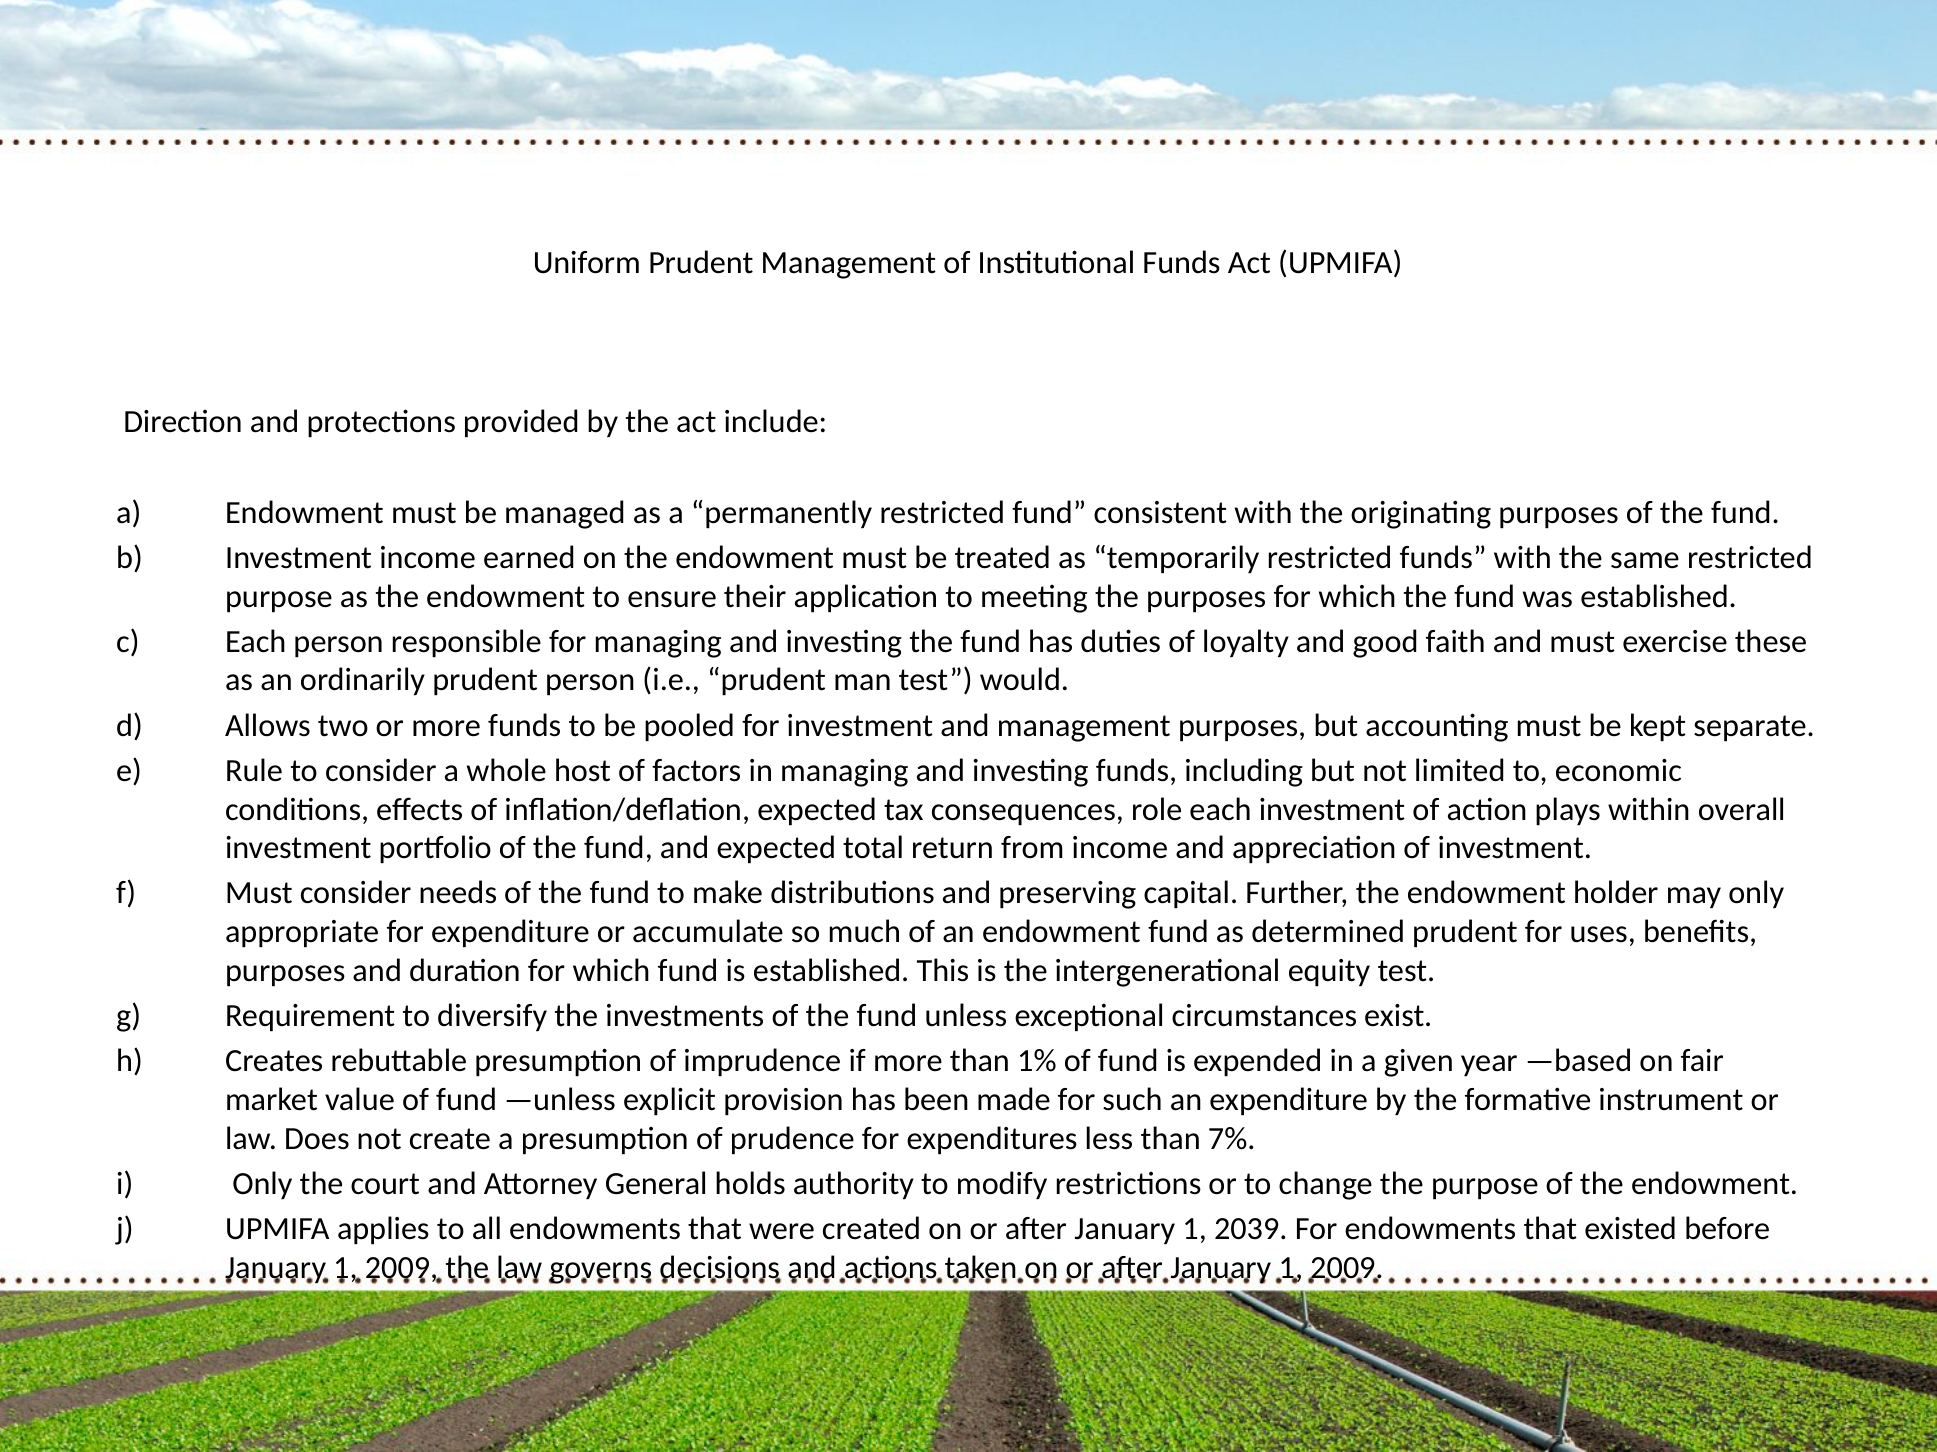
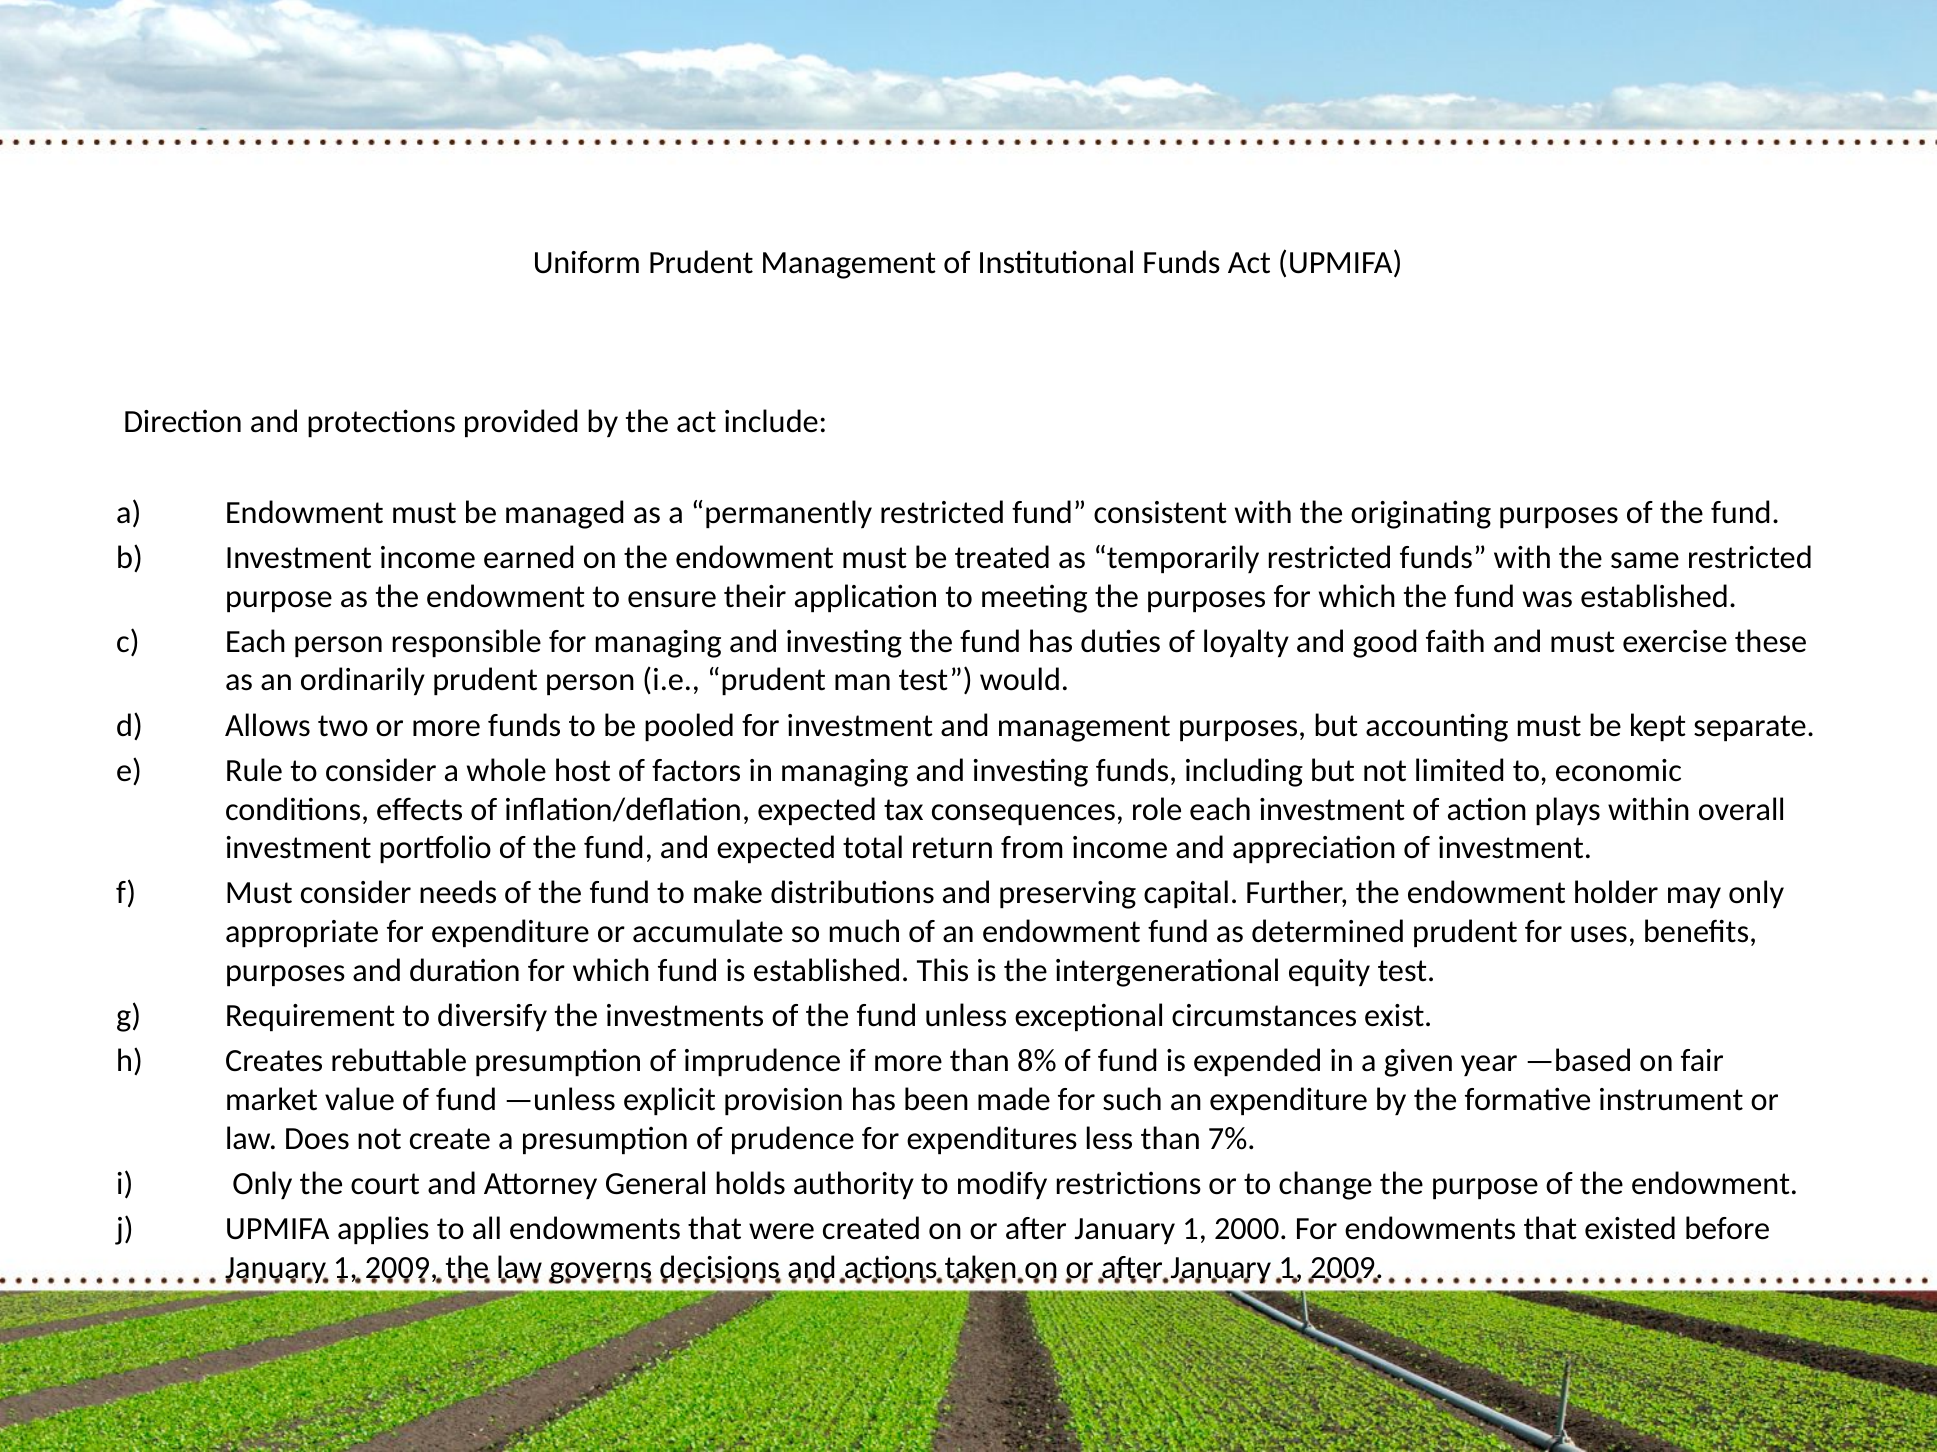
1%: 1% -> 8% (1037, 1062)
2039: 2039 -> 2000 (1251, 1230)
